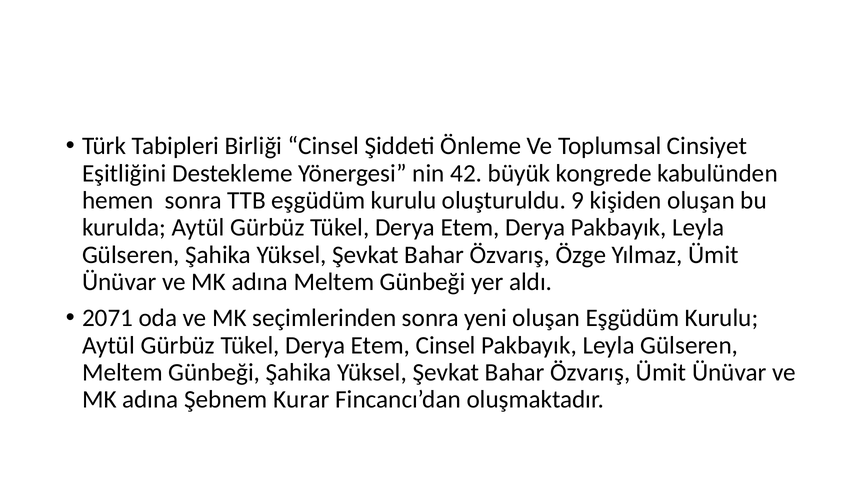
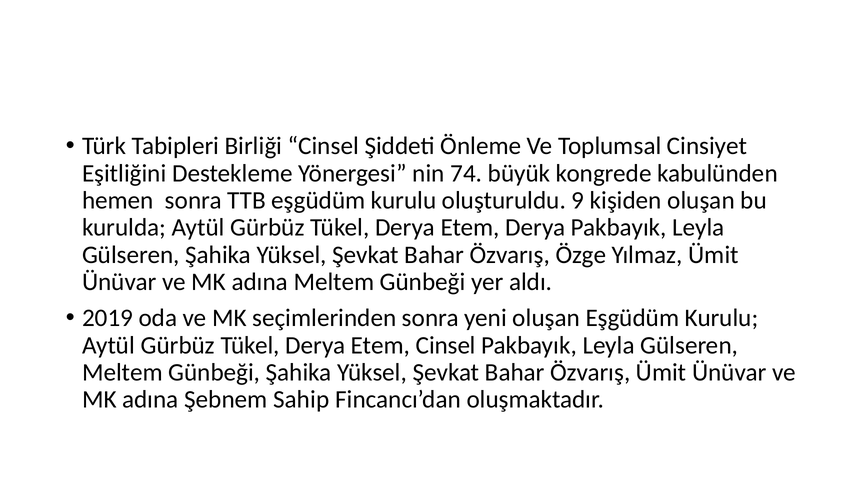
42: 42 -> 74 (466, 173)
2071: 2071 -> 2019 (108, 318)
Kurar: Kurar -> Sahip (301, 400)
